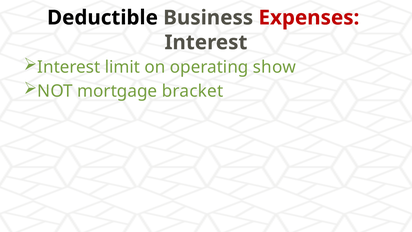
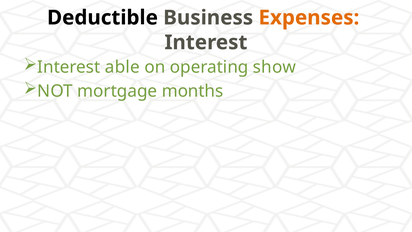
Expenses colour: red -> orange (309, 18)
limit: limit -> able (122, 67)
bracket: bracket -> months (193, 91)
